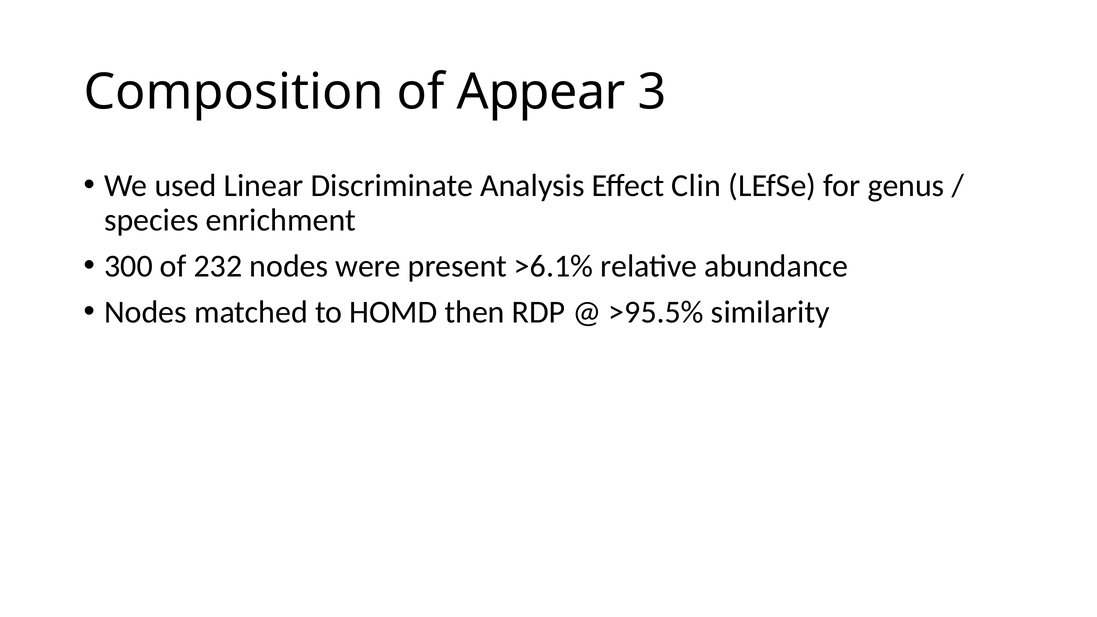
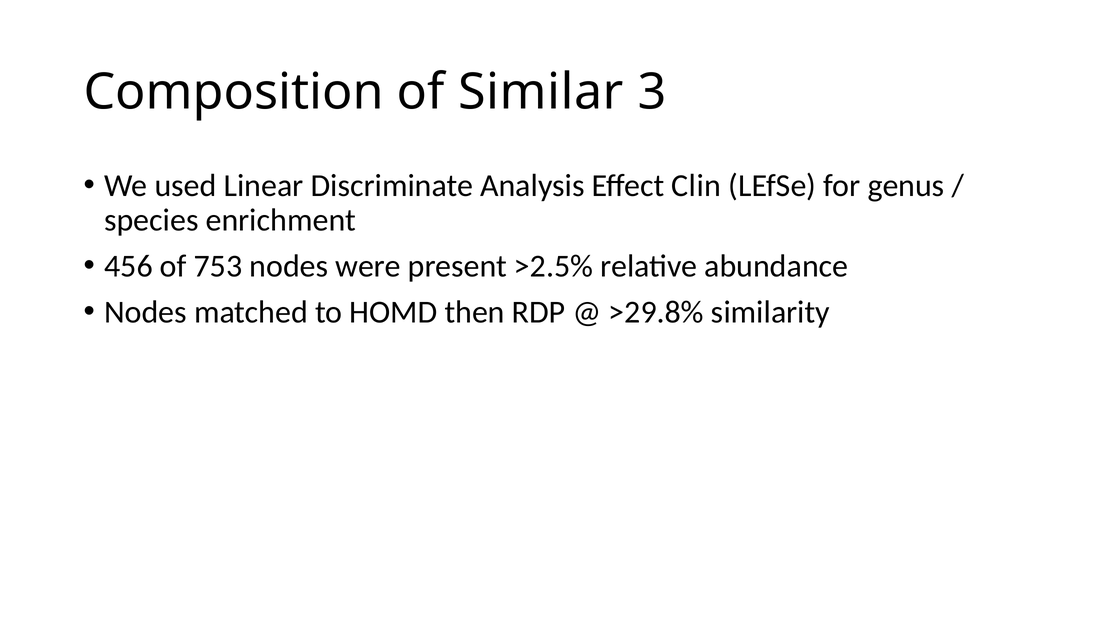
Appear: Appear -> Similar (541, 92)
300: 300 -> 456 (128, 266)
232: 232 -> 753 (218, 266)
>6.1%: >6.1% -> >2.5% (554, 266)
>95.5%: >95.5% -> >29.8% (656, 312)
